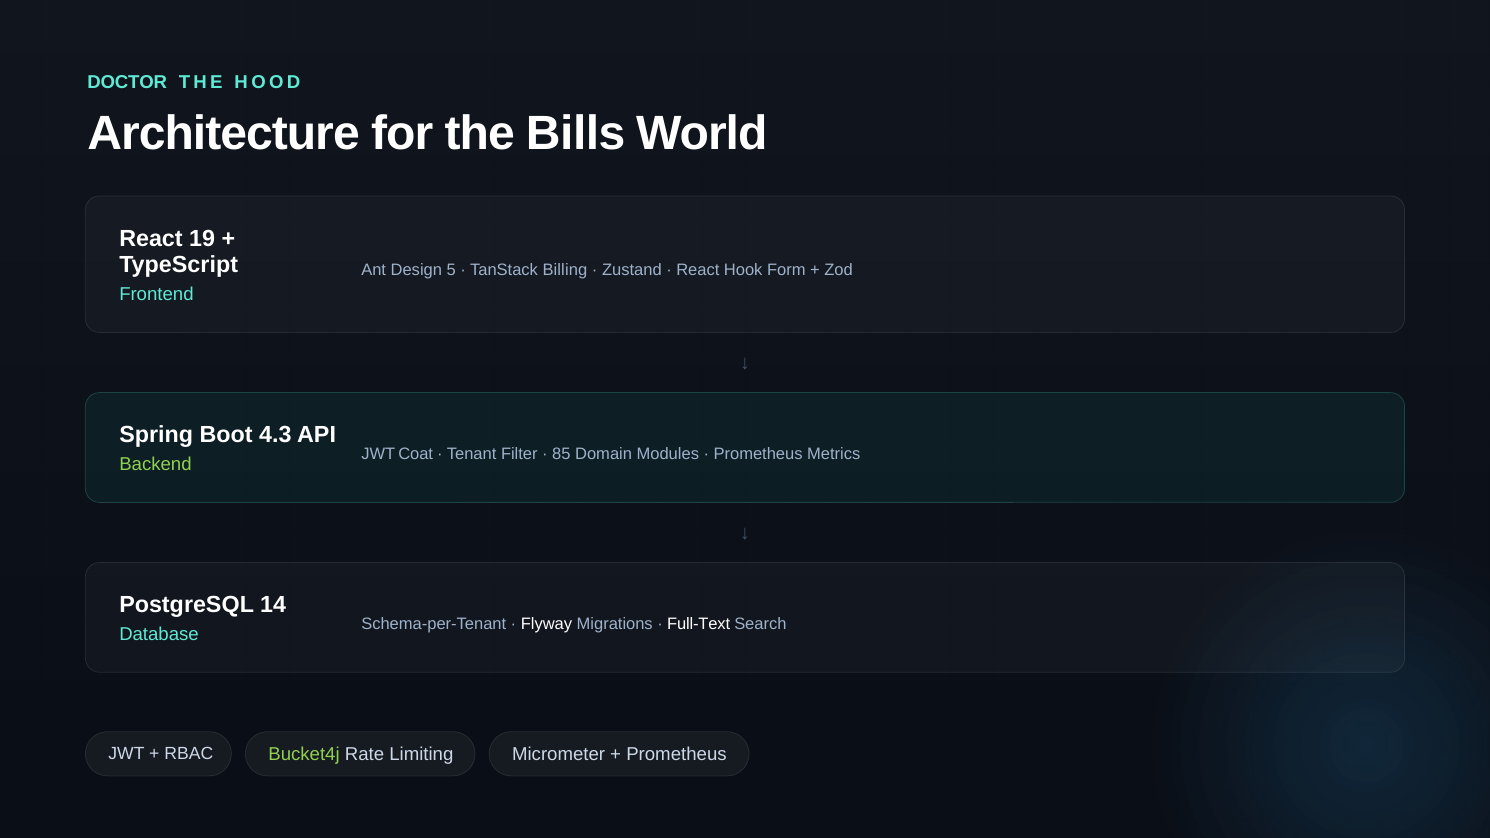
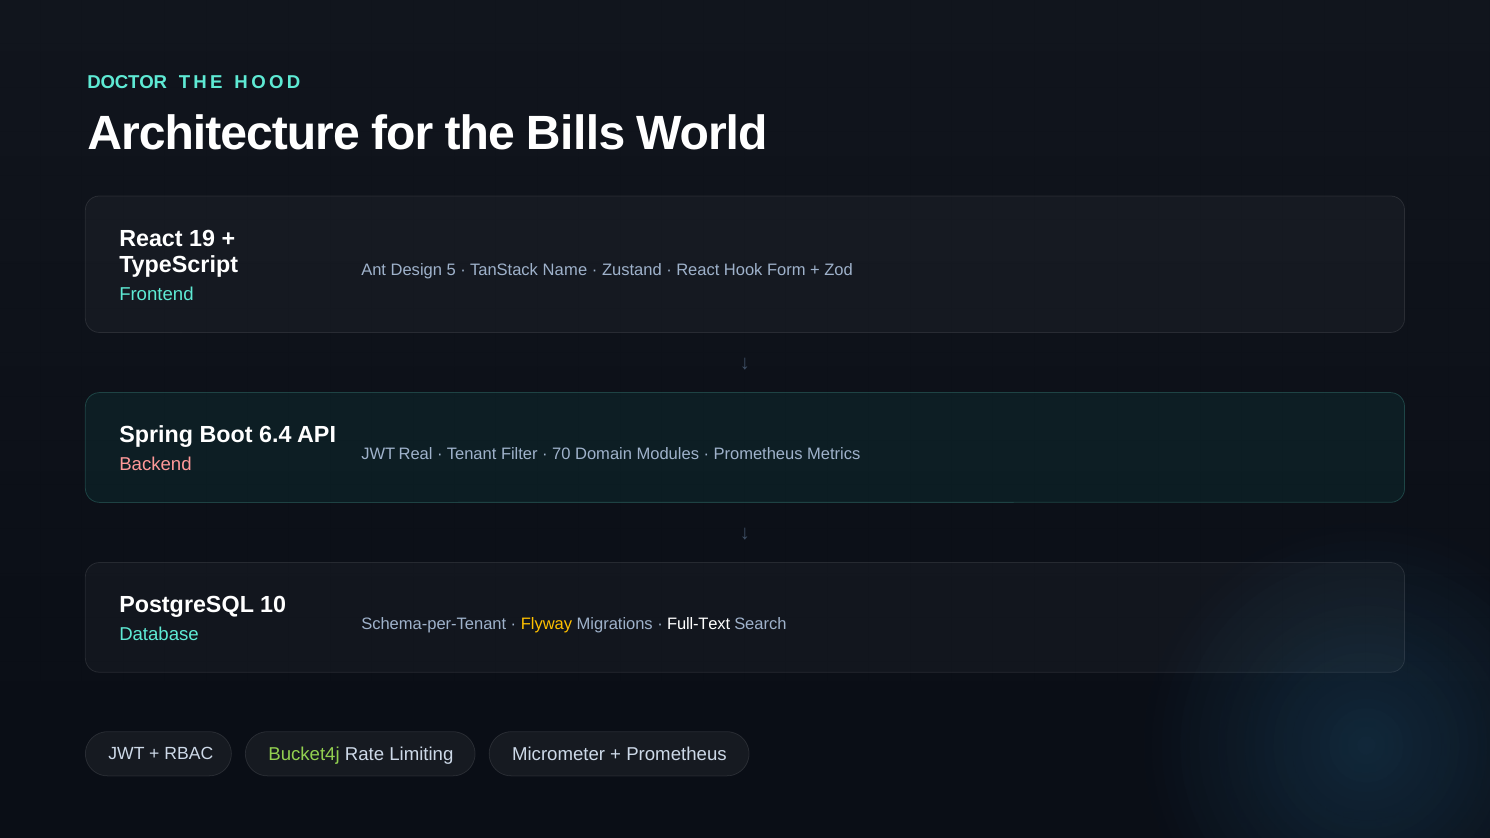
Billing: Billing -> Name (565, 270)
4.3: 4.3 -> 6.4 (275, 435)
Coat: Coat -> Real (416, 454)
85: 85 -> 70 (561, 454)
Backend colour: light green -> pink (155, 464)
14: 14 -> 10 (273, 605)
Flyway colour: white -> yellow (547, 624)
